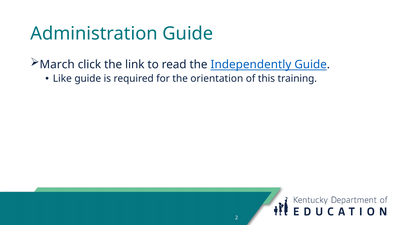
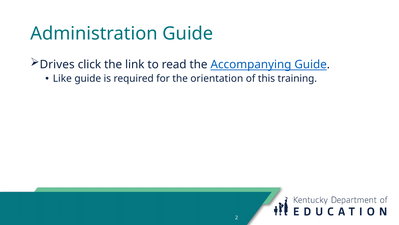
March: March -> Drives (57, 64)
Independently: Independently -> Accompanying (251, 64)
